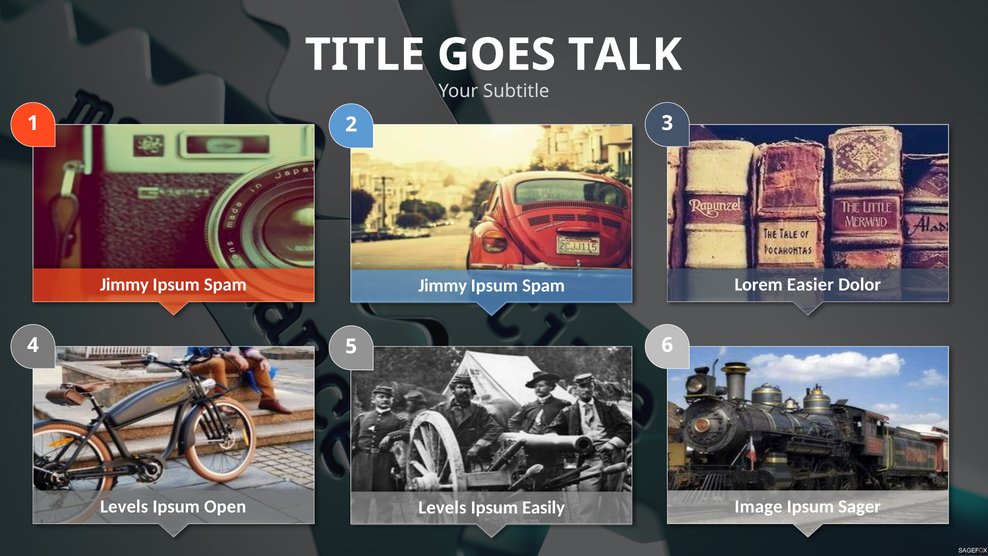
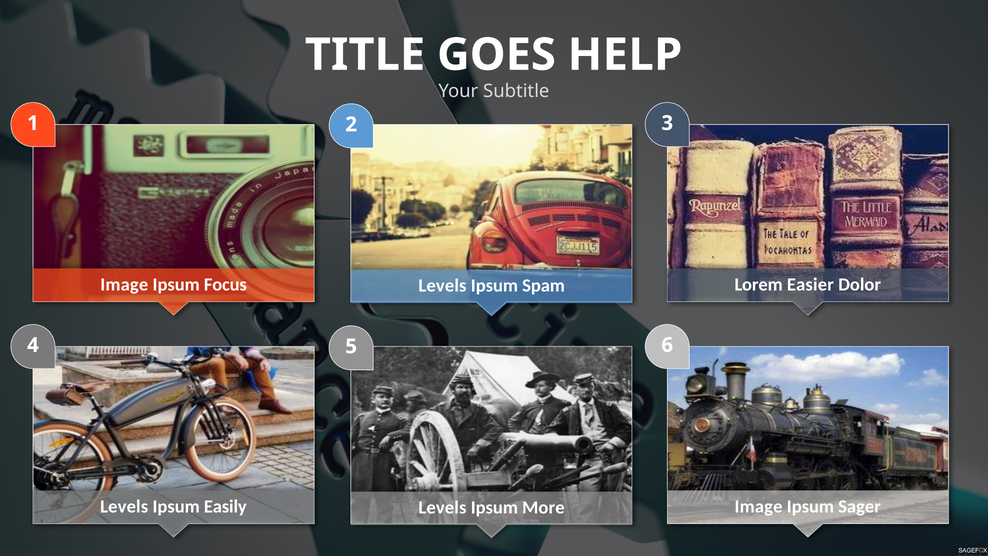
TALK: TALK -> HELP (625, 55)
Jimmy: Jimmy -> Image (124, 284)
Spam: Spam -> Focus (225, 284)
Jimmy: Jimmy -> Levels (442, 286)
Open: Open -> Easily (225, 506)
Easily: Easily -> More (543, 508)
